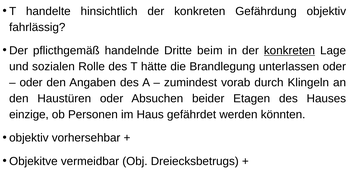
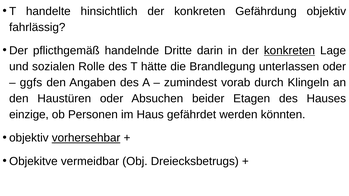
beim: beim -> darin (210, 51)
oder: oder -> ggfs (31, 83)
vorhersehbar underline: none -> present (86, 138)
